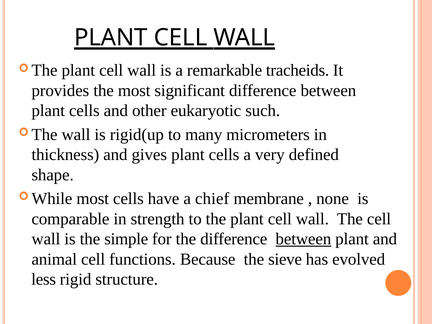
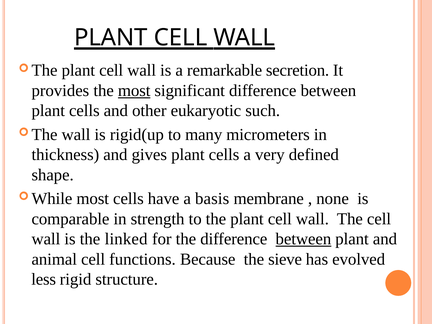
tracheids: tracheids -> secretion (298, 70)
most underline: none -> present (134, 91)
chief: chief -> basis (212, 199)
simple: simple -> linked (126, 239)
